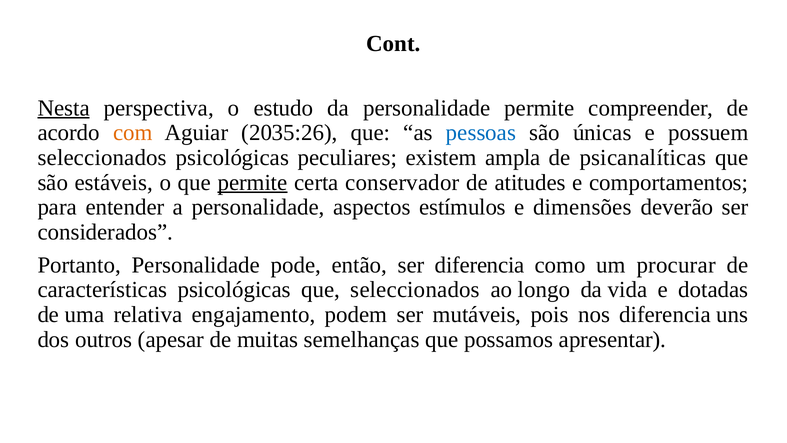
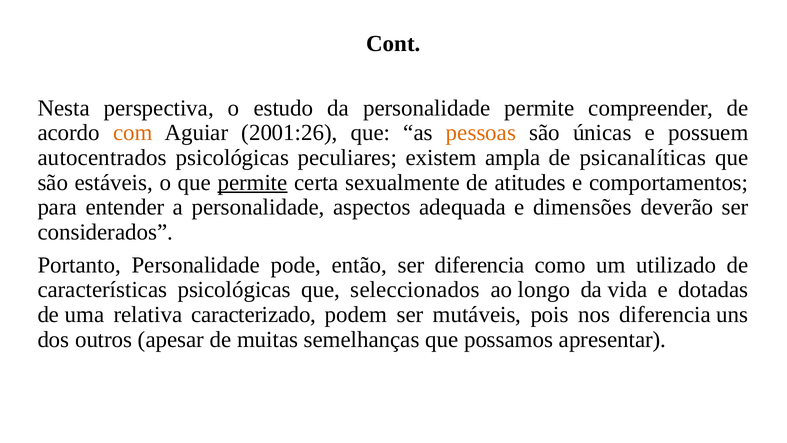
Nesta underline: present -> none (64, 108)
2035:26: 2035:26 -> 2001:26 (289, 133)
pessoas colour: blue -> orange (481, 133)
seleccionados: seleccionados -> autocentrados (102, 158)
conservador: conservador -> sexualmente (403, 182)
estímulos: estímulos -> adequada (462, 207)
procurar: procurar -> utilizado (676, 265)
engajamento: engajamento -> caracterizado (254, 314)
